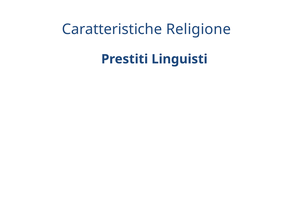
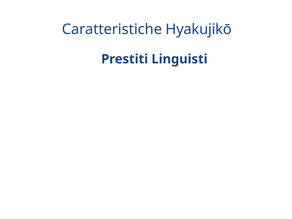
Religione: Religione -> Hyakujikō (199, 29)
